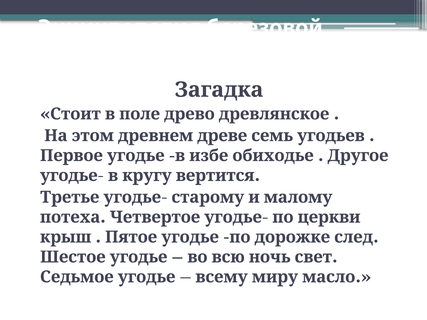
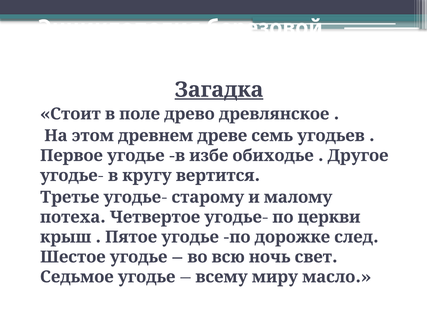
Загадка underline: none -> present (219, 90)
